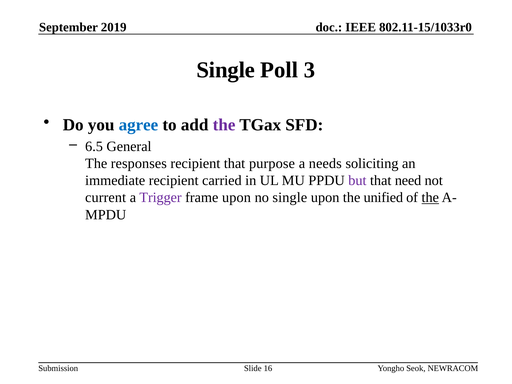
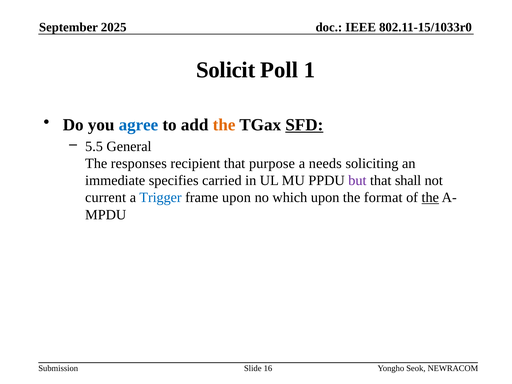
2019: 2019 -> 2025 (114, 27)
Single: Single -> Solicit (226, 70)
3: 3 -> 1 (310, 70)
the colour: purple -> orange (224, 125)
SFD underline: none -> present (304, 125)
6.5: 6.5 -> 5.5 (94, 146)
immediate recipient: recipient -> specifies (174, 181)
need: need -> shall (408, 181)
Trigger colour: purple -> blue (161, 198)
no single: single -> which (290, 198)
unified: unified -> format (383, 198)
